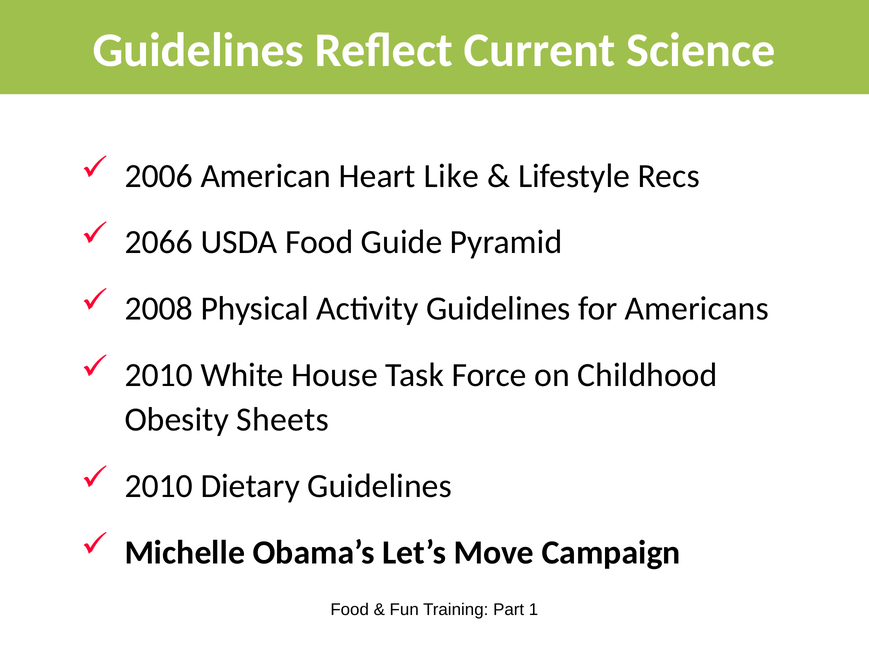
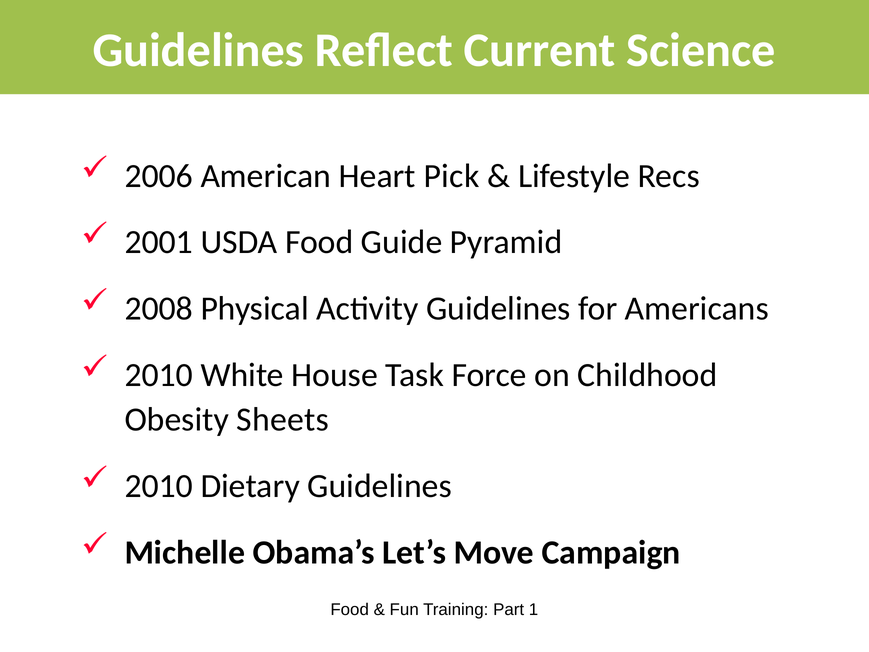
Like: Like -> Pick (451, 176)
2066: 2066 -> 2001 (159, 242)
